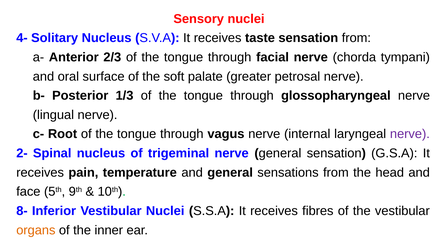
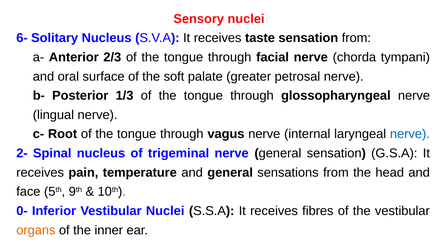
4-: 4- -> 6- (22, 38)
nerve colour: purple -> blue (410, 134)
8-: 8- -> 0- (22, 211)
